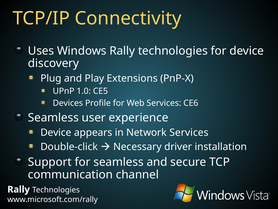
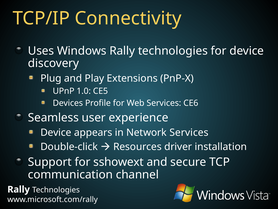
Necessary: Necessary -> Resources (137, 146)
for seamless: seamless -> sshowext (119, 162)
